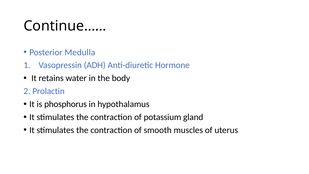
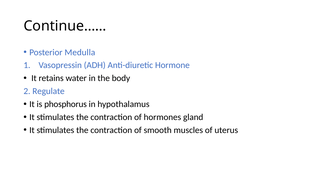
Prolactin: Prolactin -> Regulate (48, 91)
potassium: potassium -> hormones (162, 117)
